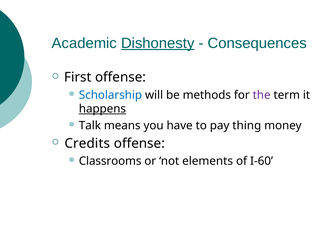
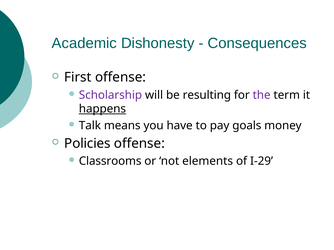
Dishonesty underline: present -> none (158, 43)
Scholarship colour: blue -> purple (110, 95)
methods: methods -> resulting (207, 95)
thing: thing -> goals (247, 126)
Credits: Credits -> Policies (87, 144)
I-60: I-60 -> I-29 (262, 161)
